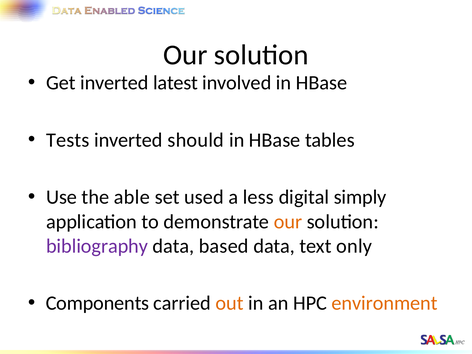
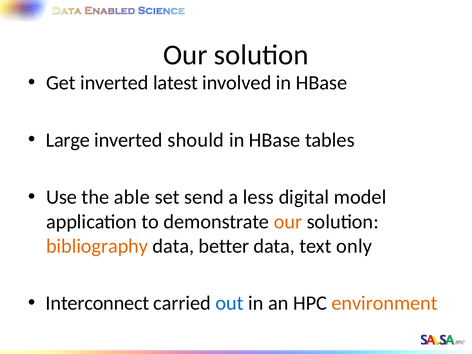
Tests: Tests -> Large (68, 140)
used: used -> send (204, 197)
simply: simply -> model (360, 197)
bibliography colour: purple -> orange (97, 246)
based: based -> better (224, 246)
Components: Components -> Interconnect (97, 303)
out colour: orange -> blue (230, 303)
